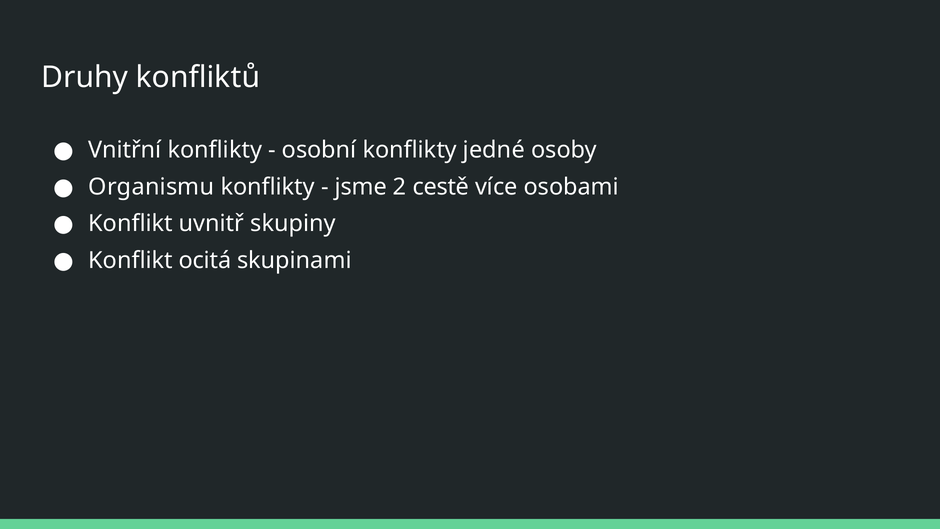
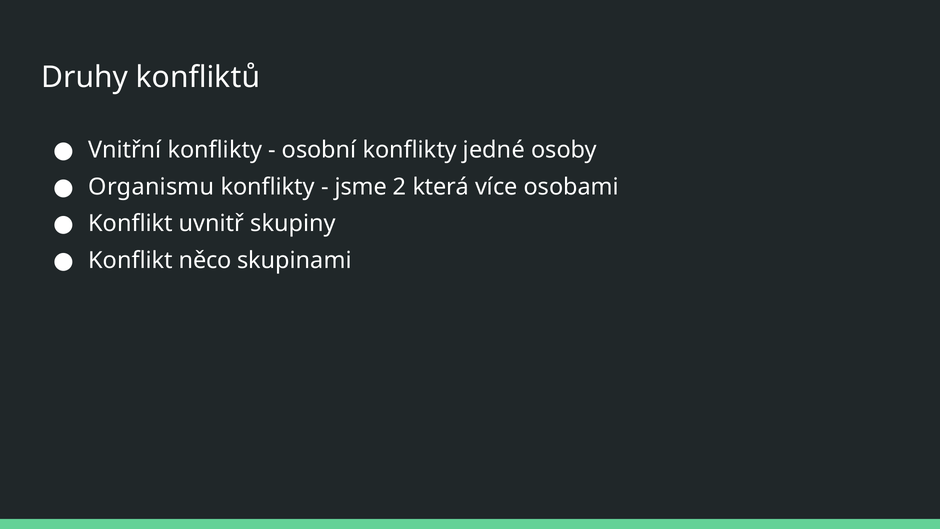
cestě: cestě -> která (441, 187)
ocitá: ocitá -> něco (205, 260)
